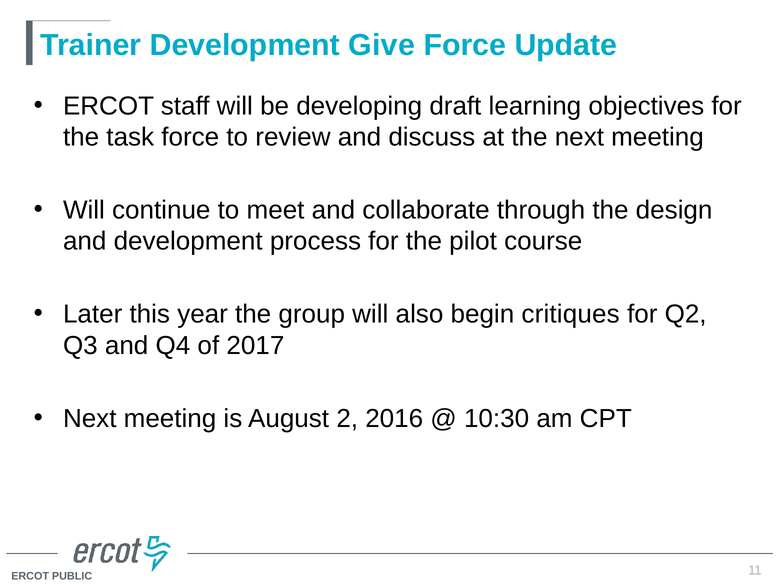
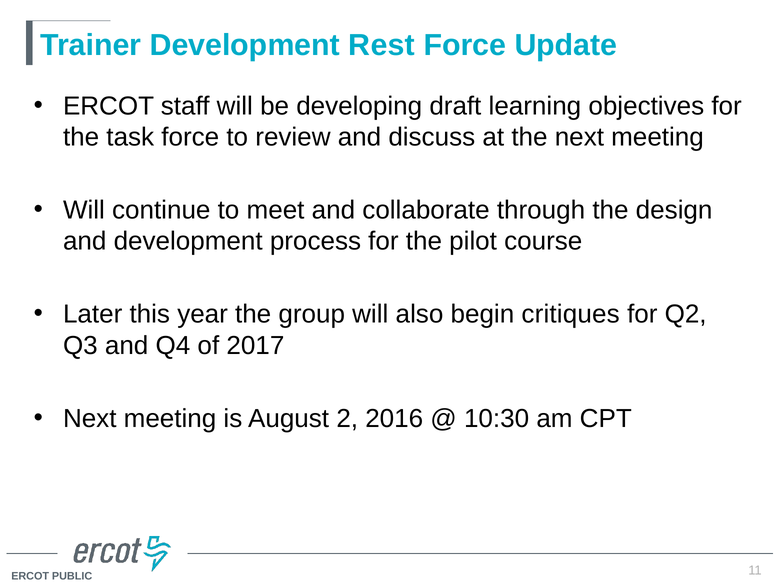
Give: Give -> Rest (382, 45)
